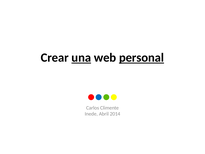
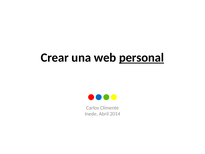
una underline: present -> none (81, 58)
